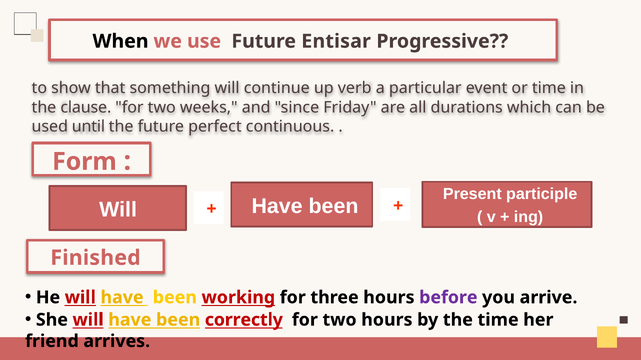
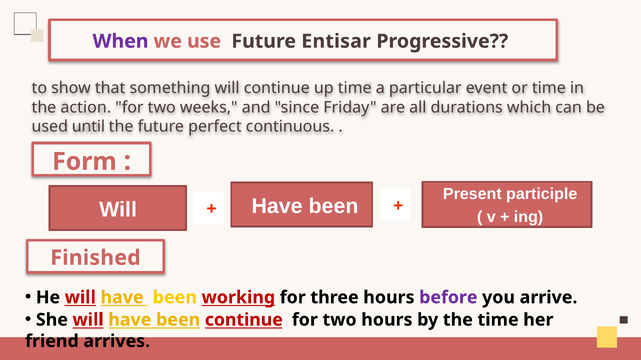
When colour: black -> purple (121, 41)
up verb: verb -> time (355, 88)
clause: clause -> action (86, 108)
been correctly: correctly -> continue (244, 320)
